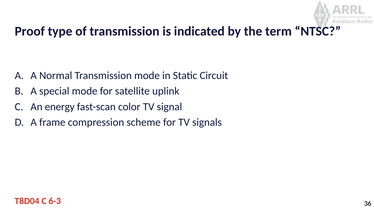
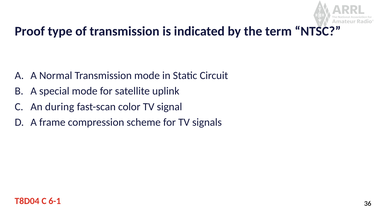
energy: energy -> during (60, 107)
6-3: 6-3 -> 6-1 (55, 201)
